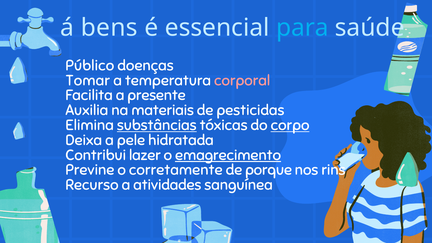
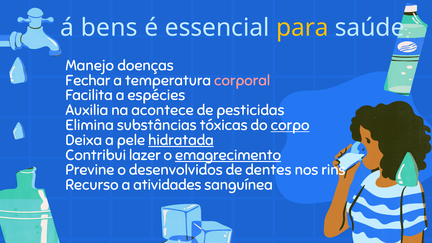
para colour: light blue -> yellow (302, 28)
Público: Público -> Manejo (90, 66)
Tomar: Tomar -> Fechar (88, 80)
presente: presente -> espécies (156, 95)
materiais: materiais -> acontece (163, 110)
substâncias underline: present -> none (157, 125)
hidratada underline: none -> present (181, 140)
corretamente: corretamente -> desenvolvidos (176, 170)
porque: porque -> dentes (268, 170)
